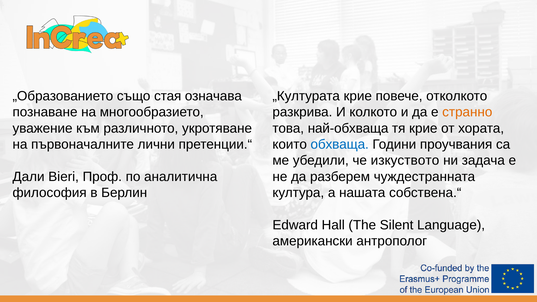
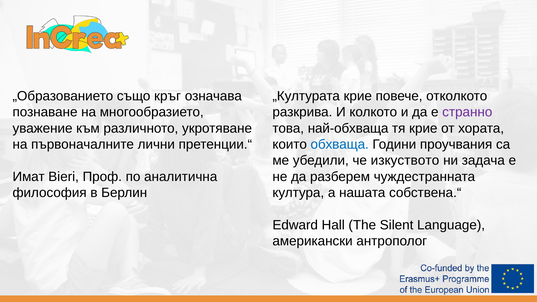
стая: стая -> кръг (168, 96)
странно colour: orange -> purple (467, 112)
Дали: Дали -> Имат (29, 177)
